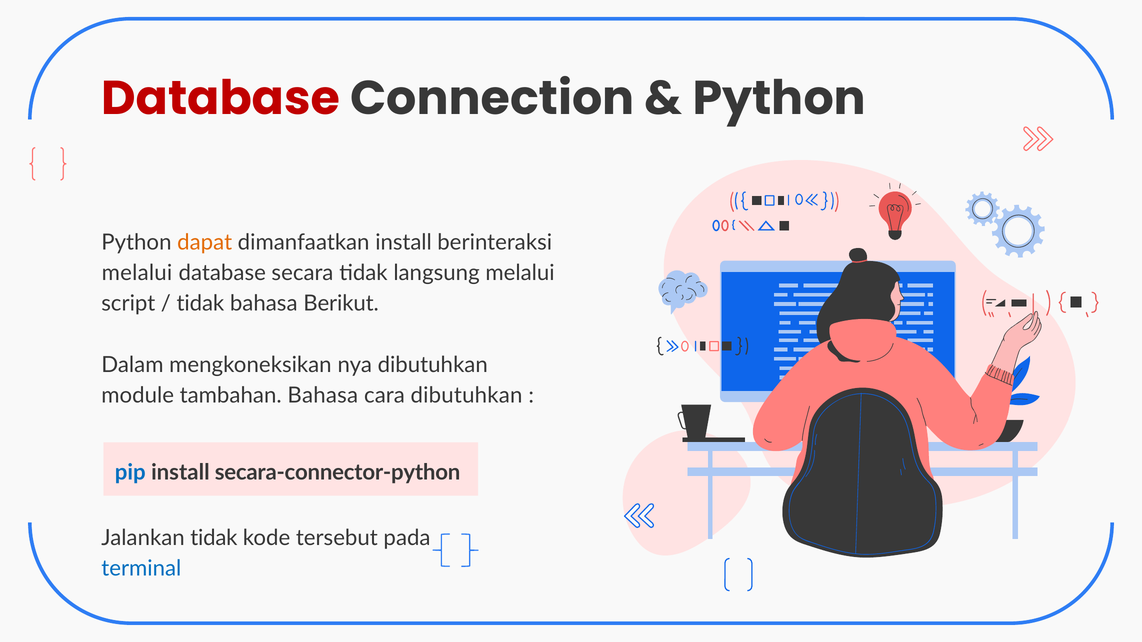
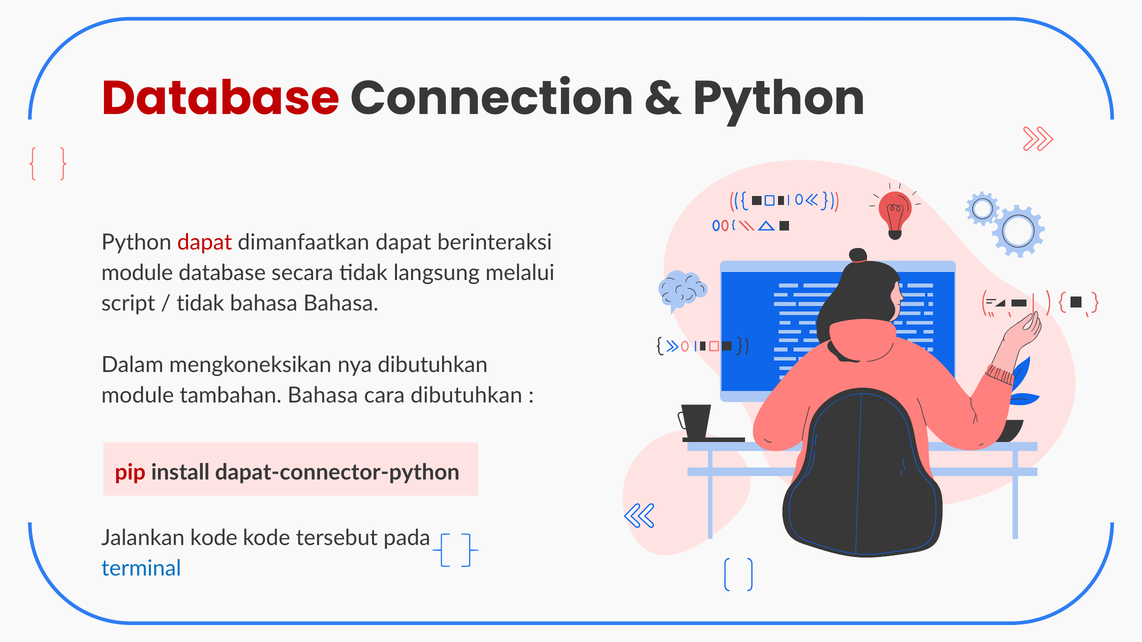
dapat colour: orange -> red (205, 243)
dimanfaatkan install: install -> dapat (403, 243)
melalui: melalui -> module (137, 273)
bahasa Berikut: Berikut -> Bahasa (341, 304)
pip colour: blue -> red (130, 473)
secara-connector-python: secara-connector-python -> dapat-connector-python (337, 473)
Jalankan tidak: tidak -> kode (214, 538)
